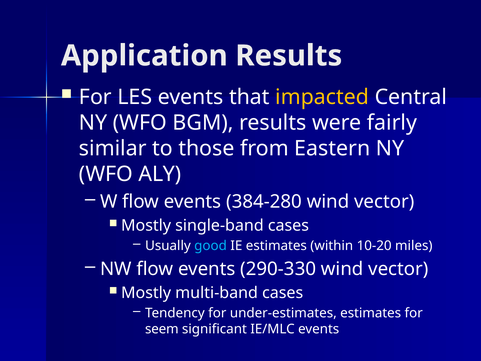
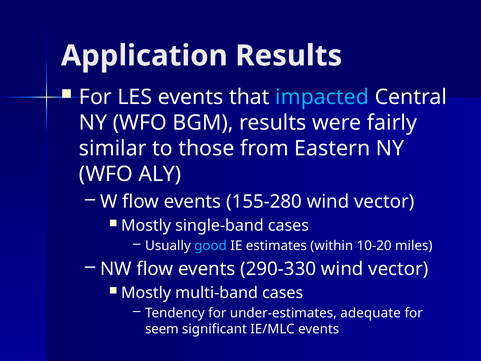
impacted colour: yellow -> light blue (322, 97)
384-280: 384-280 -> 155-280 (264, 201)
under-estimates estimates: estimates -> adequate (371, 313)
